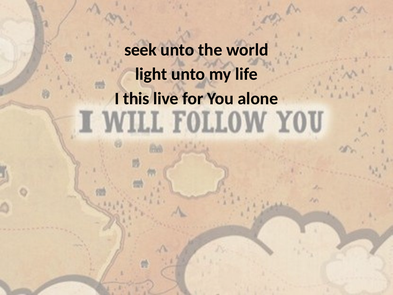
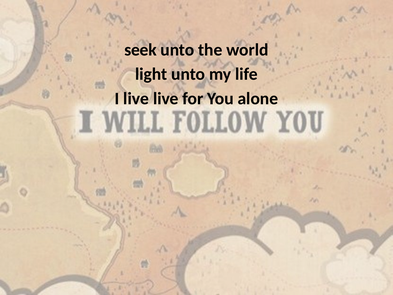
I this: this -> live (136, 99)
